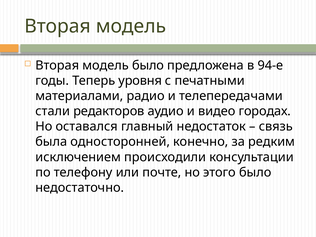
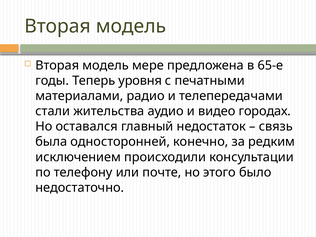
модель было: было -> мере (148, 65)
94-е: 94-е -> 65-е (270, 65)
редакторов: редакторов -> жительства (109, 111)
